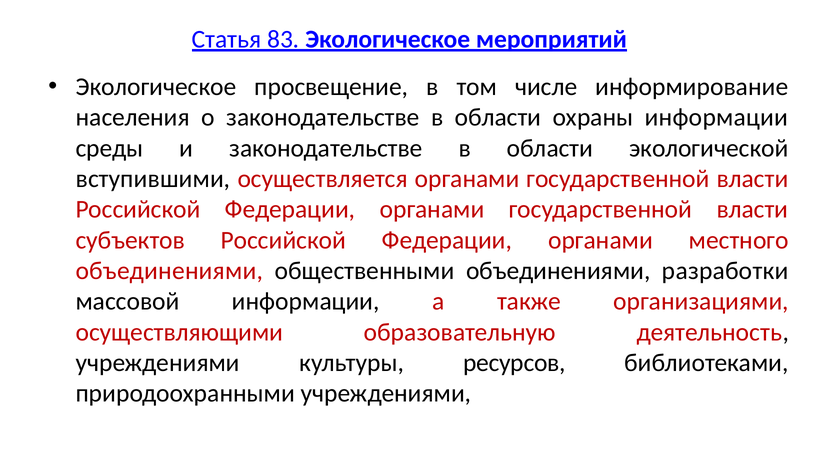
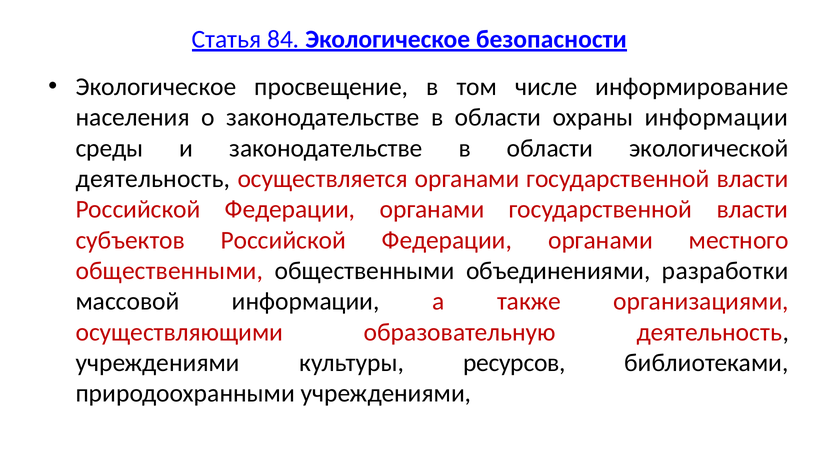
83: 83 -> 84 (283, 39)
мероприятий: мероприятий -> безопасности (551, 39)
вступившими: вступившими -> деятельность (153, 179)
объединениями: объединениями -> общественными (169, 271)
